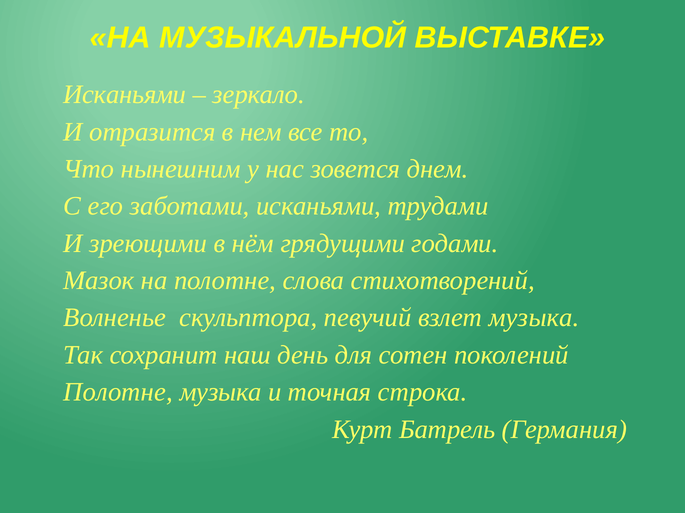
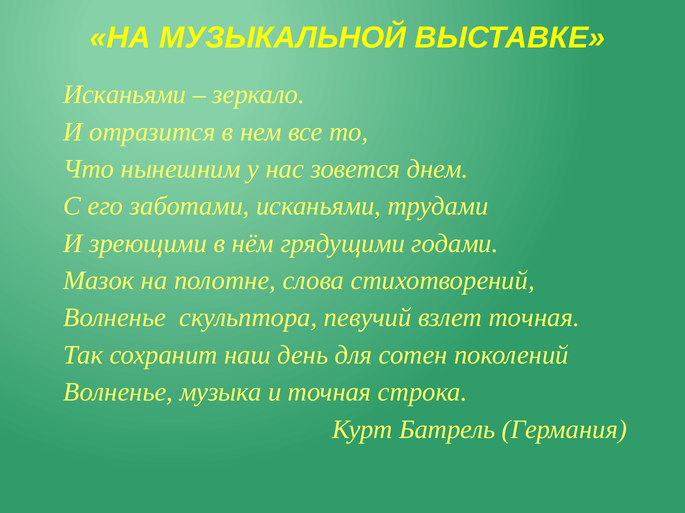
взлет музыка: музыка -> точная (534, 318)
Полотне: Полотне -> Волненье (118, 393)
